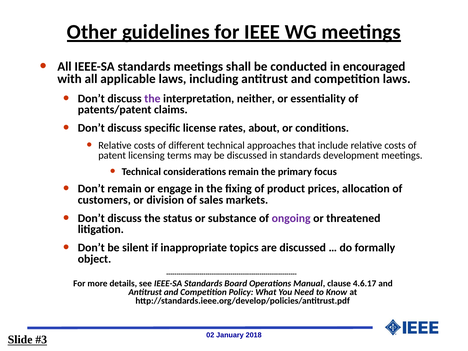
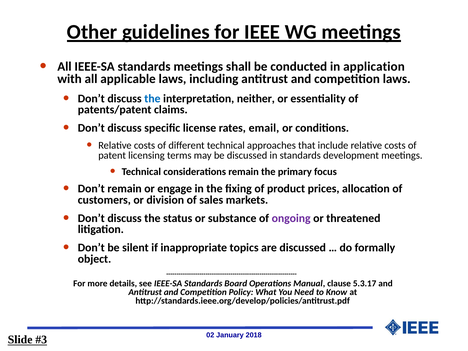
encouraged: encouraged -> application (374, 67)
the colour: purple -> blue (152, 98)
about: about -> email (264, 128)
4.6.17: 4.6.17 -> 5.3.17 (365, 283)
